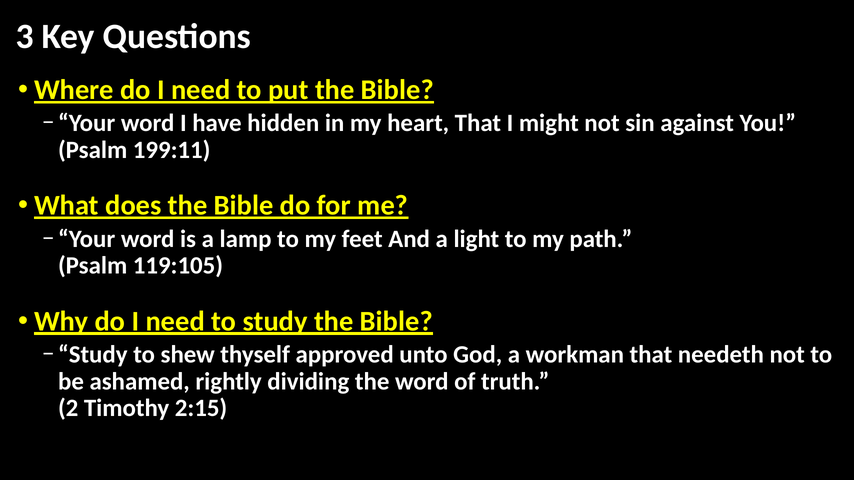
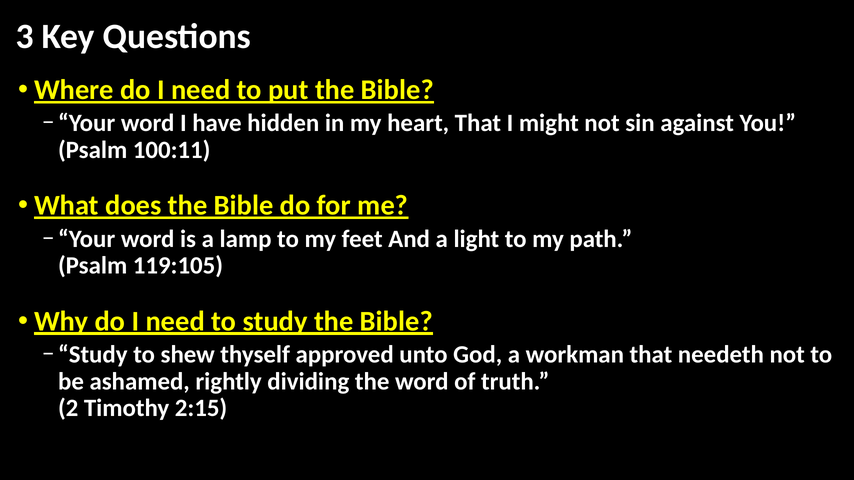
199:11: 199:11 -> 100:11 (172, 150)
